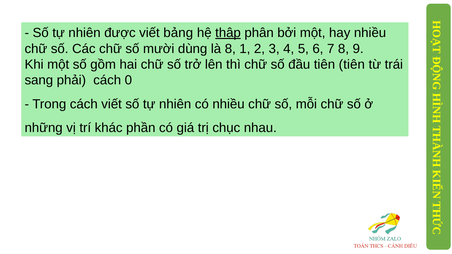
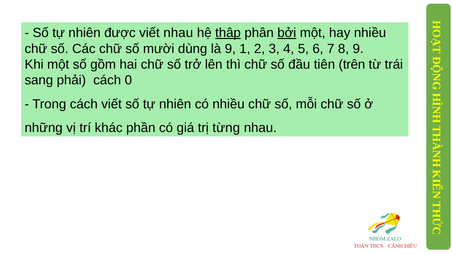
viết bảng: bảng -> nhau (178, 33)
bởi underline: none -> present (287, 33)
là 8: 8 -> 9 (230, 49)
tiên tiên: tiên -> trên (352, 65)
chục: chục -> từng (226, 128)
